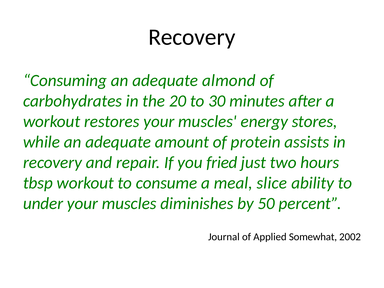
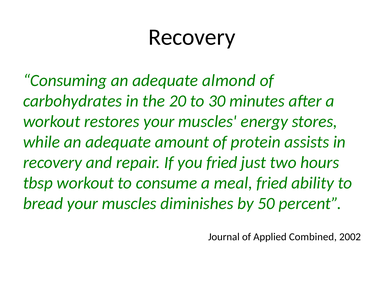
meal slice: slice -> fried (272, 183)
under: under -> bread (43, 203)
Somewhat: Somewhat -> Combined (313, 237)
